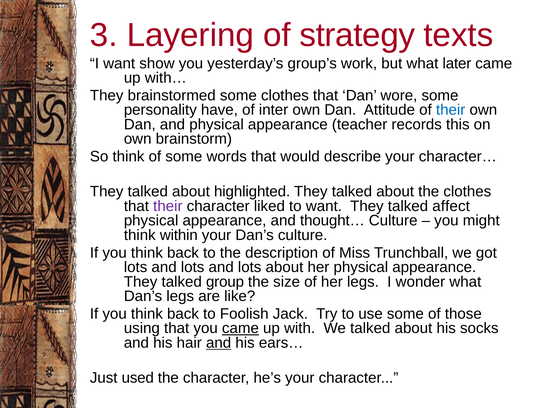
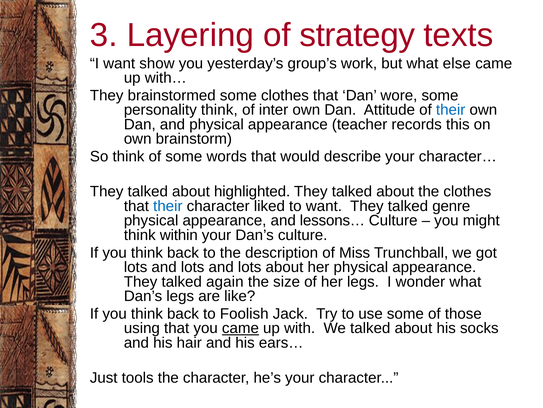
later: later -> else (457, 63)
personality have: have -> think (219, 110)
their colour: purple -> blue (168, 206)
affect: affect -> genre (451, 206)
thought…: thought… -> lessons… (332, 220)
group: group -> again (225, 281)
and underline: present -> none (219, 342)
used: used -> tools (138, 377)
